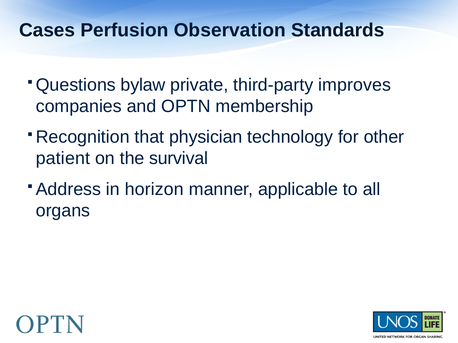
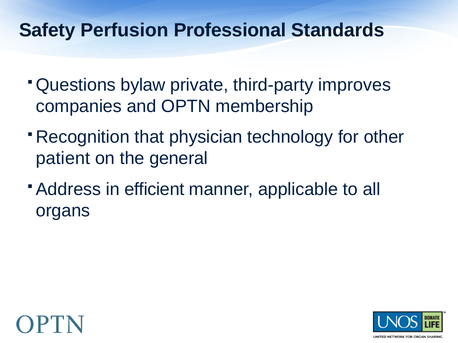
Cases: Cases -> Safety (47, 30)
Observation: Observation -> Professional (230, 30)
survival: survival -> general (179, 159)
horizon: horizon -> efficient (154, 189)
